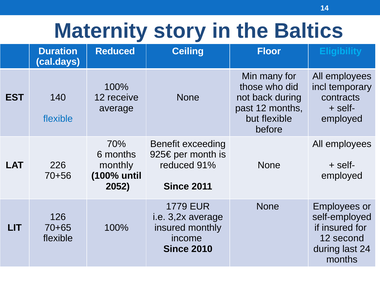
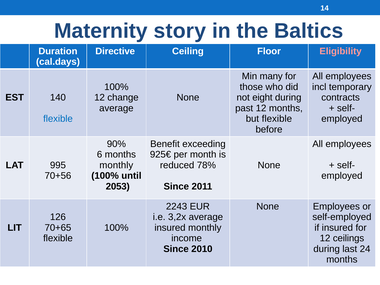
Reduced: Reduced -> Directive (115, 51)
Eligibility colour: light blue -> pink (341, 51)
receive: receive -> change (123, 98)
back: back -> eight (262, 98)
70%: 70% -> 90% (116, 144)
226: 226 -> 995 (58, 165)
91%: 91% -> 78% (206, 165)
2052: 2052 -> 2053 (118, 186)
1779: 1779 -> 2243 (177, 206)
second: second -> ceilings (349, 238)
